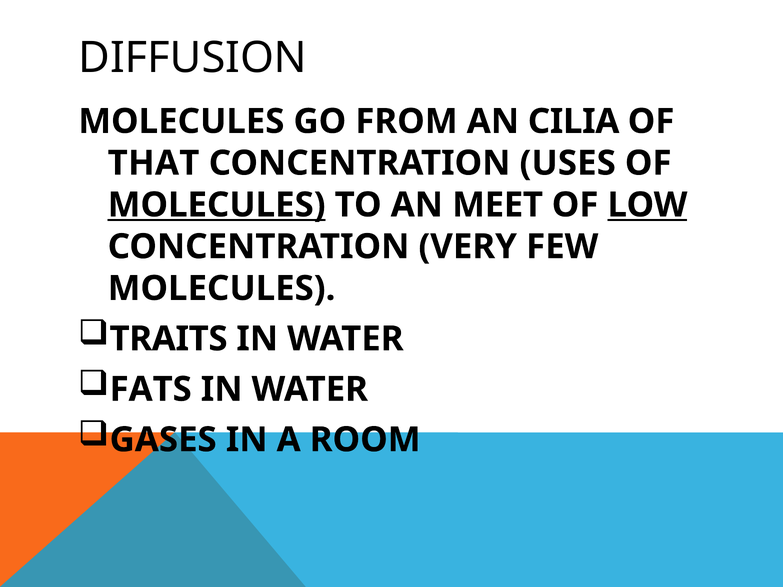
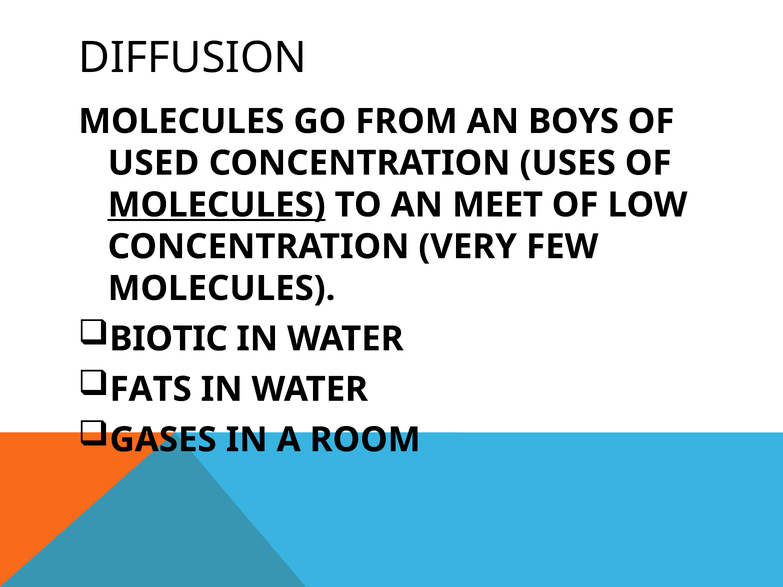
CILIA: CILIA -> BOYS (574, 121)
THAT: THAT -> USED (153, 163)
LOW underline: present -> none (647, 205)
TRAITS: TRAITS -> BIOTIC (169, 339)
